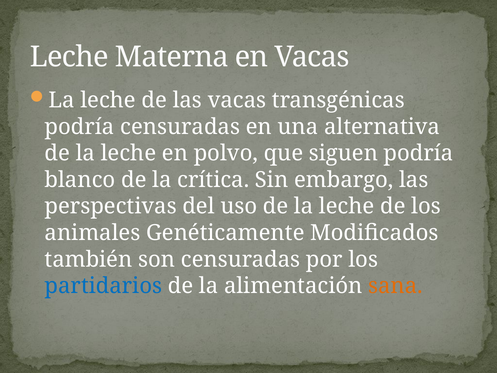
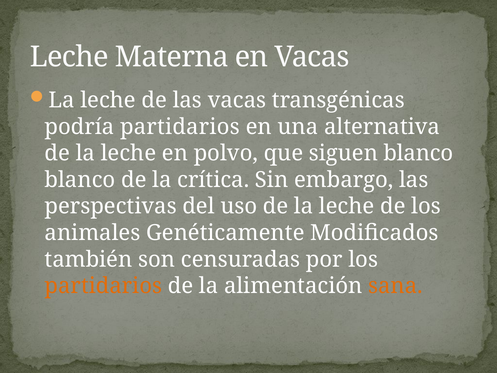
podría censuradas: censuradas -> partidarios (180, 127)
siguen podría: podría -> blanco (418, 153)
partidarios colour: blue -> orange (103, 286)
